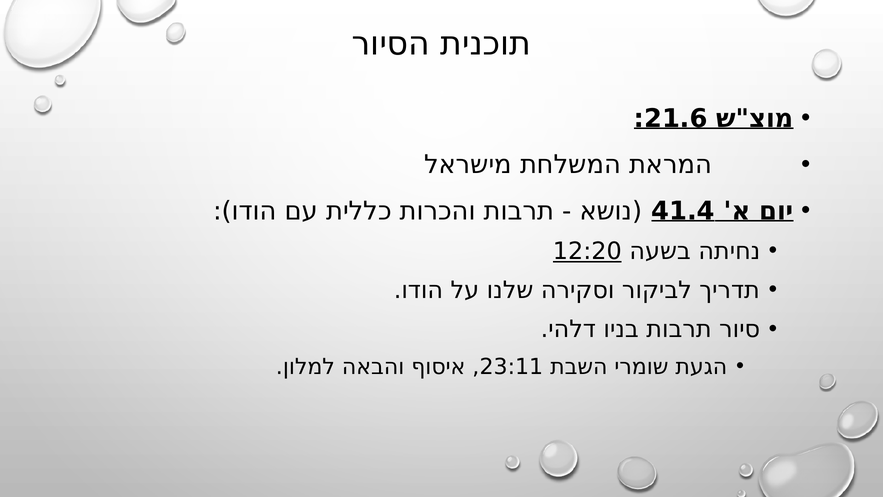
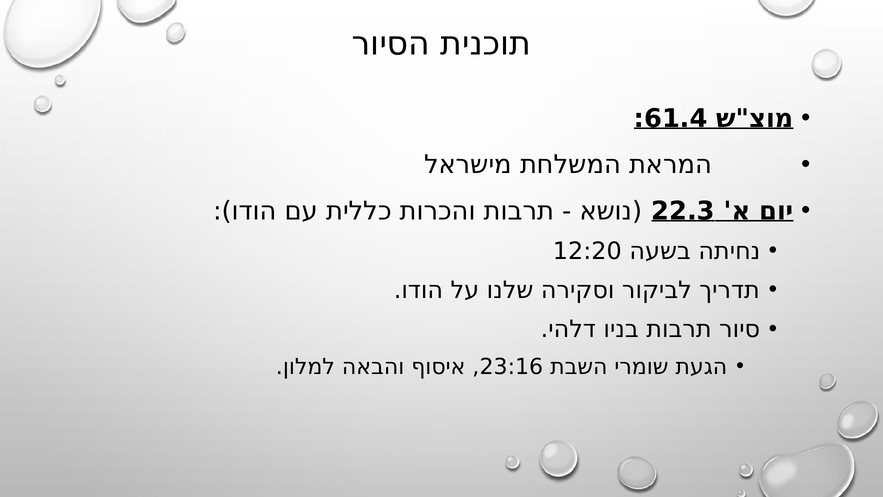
21.6: 21.6 -> 61.4 (676, 119)
41.4: 41.4 -> 22.3 (683, 211)
12:20 underline: present -> none (587, 251)
23:11: 23:11 -> 23:16 (511, 367)
